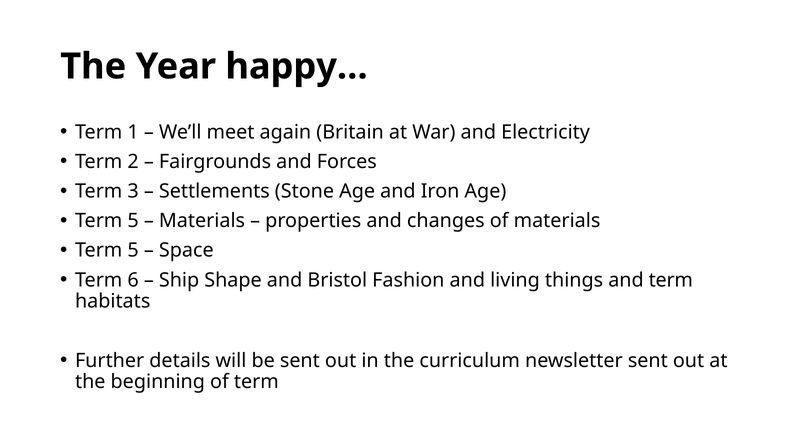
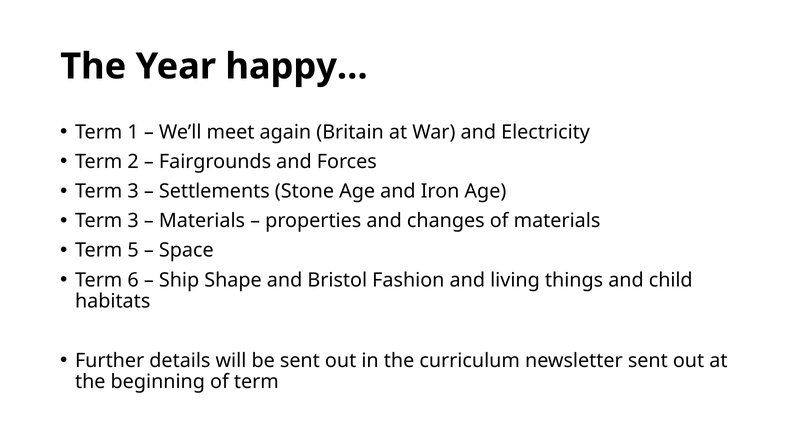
5: 5 -> 3 (133, 220)
and term: term -> child (671, 280)
